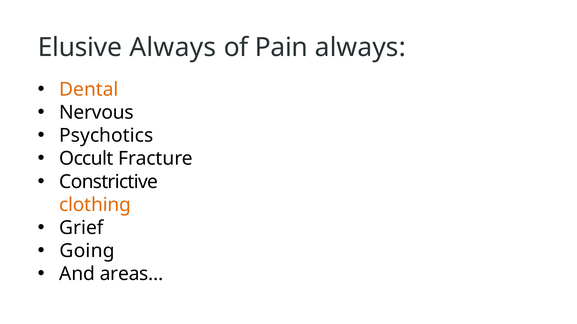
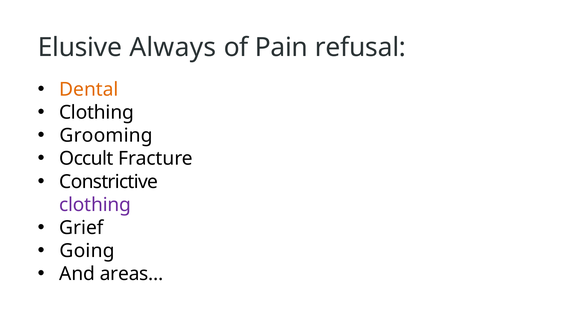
Pain always: always -> refusal (360, 48)
Nervous: Nervous -> Clothing (96, 113)
Psychotics: Psychotics -> Grooming (106, 136)
clothing colour: orange -> purple (95, 205)
